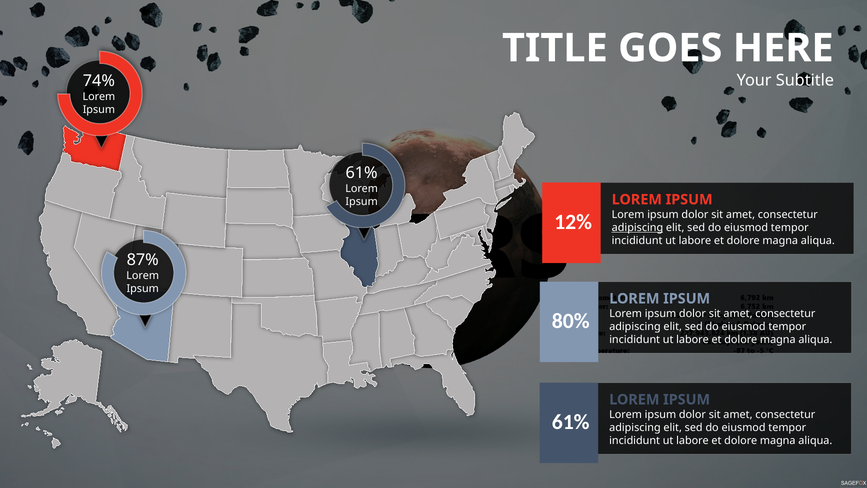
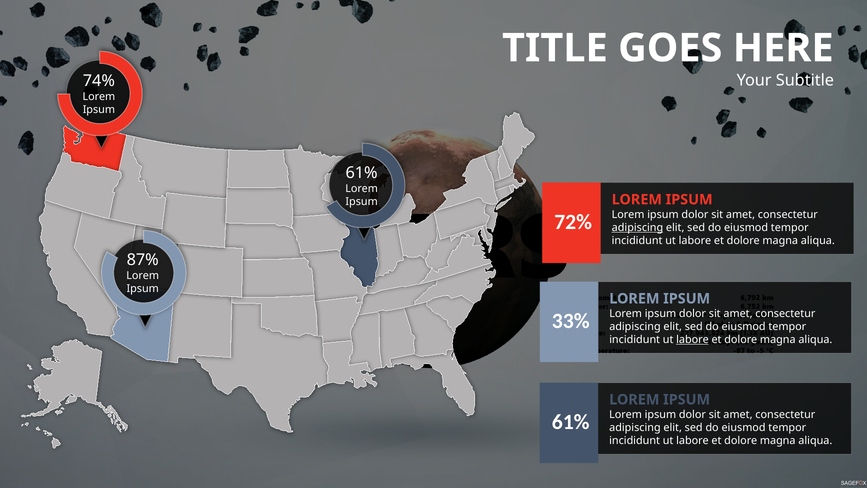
12%: 12% -> 72% (573, 222)
80%: 80% -> 33% (571, 321)
labore underline: none -> present (692, 339)
